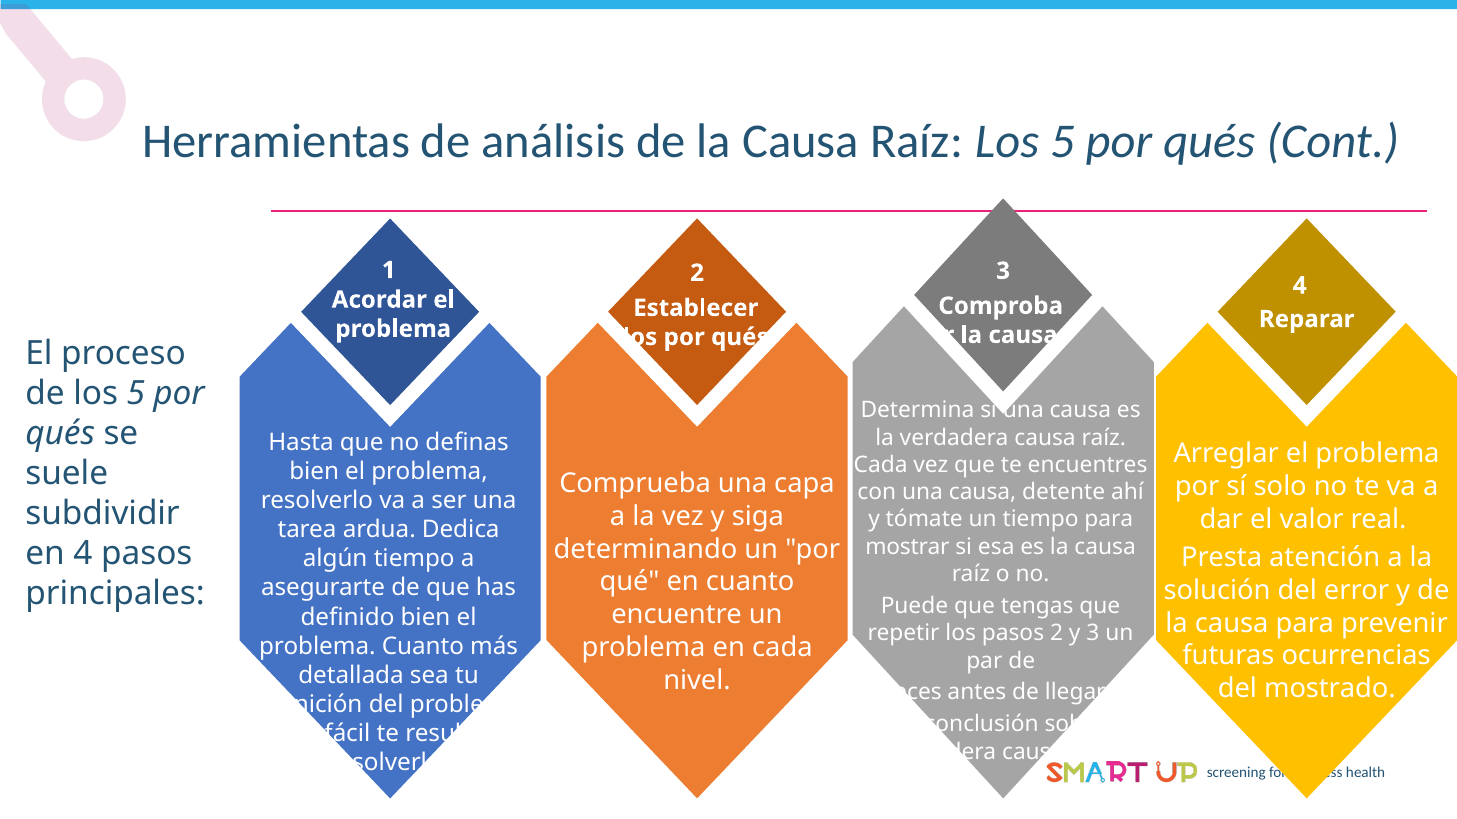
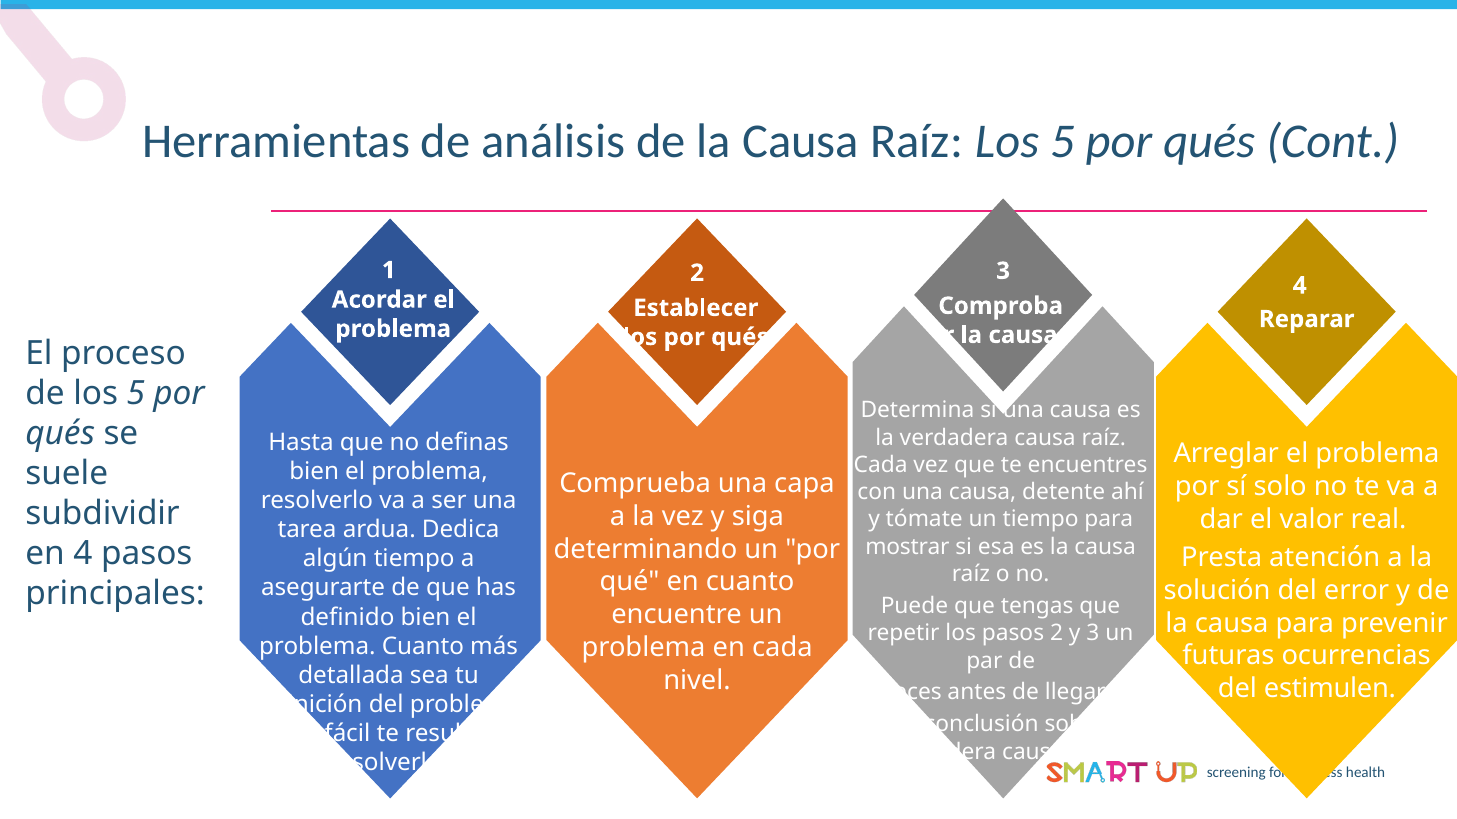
mostrado: mostrado -> estimulen (1330, 689)
